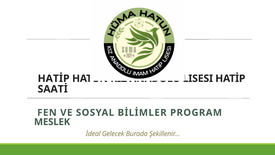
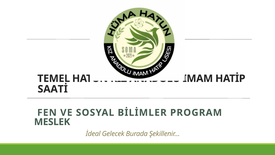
HATİP: HATİP -> TEMEL (54, 78)
LISESI: LISESI -> IMAM (198, 78)
